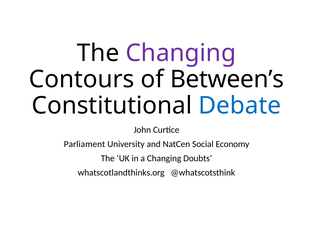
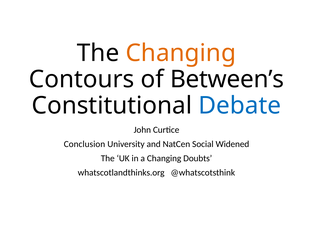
Changing colour: purple -> orange (181, 53)
Parliament: Parliament -> Conclusion (84, 144)
Economy: Economy -> Widened (232, 144)
